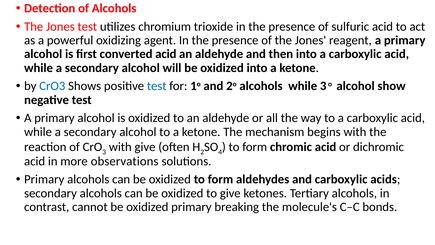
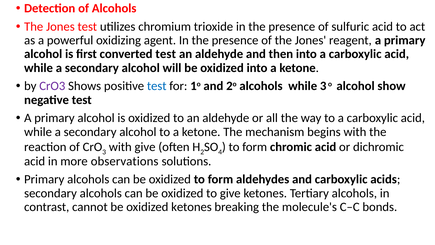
converted acid: acid -> test (166, 54)
CrO3 colour: blue -> purple (52, 86)
oxidized primary: primary -> ketones (191, 207)
